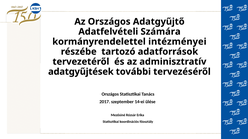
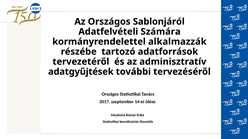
Adatgyűjtő: Adatgyűjtő -> Sablonjáról (159, 22)
intézményei: intézményei -> alkalmazzák (177, 42)
